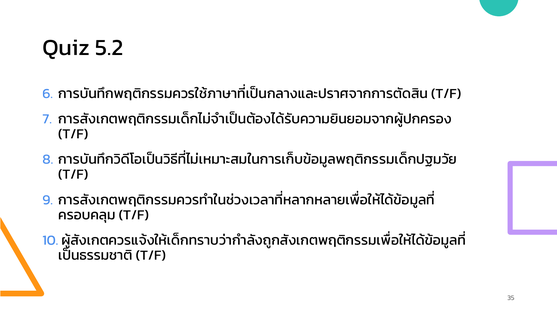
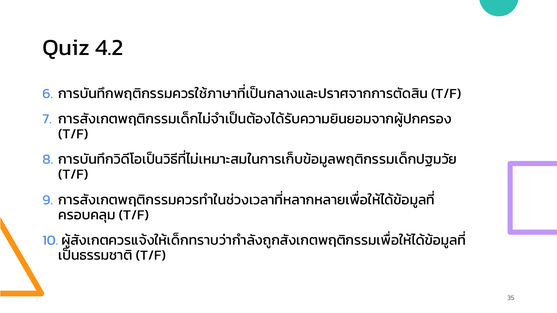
5.2: 5.2 -> 4.2 (109, 47)
